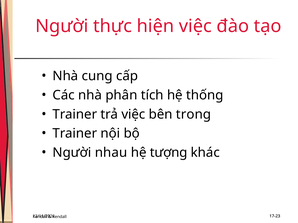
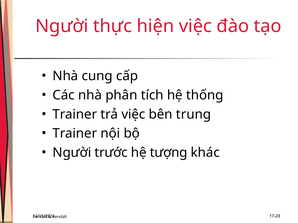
trong: trong -> trung (194, 115)
nhau: nhau -> trước (111, 153)
